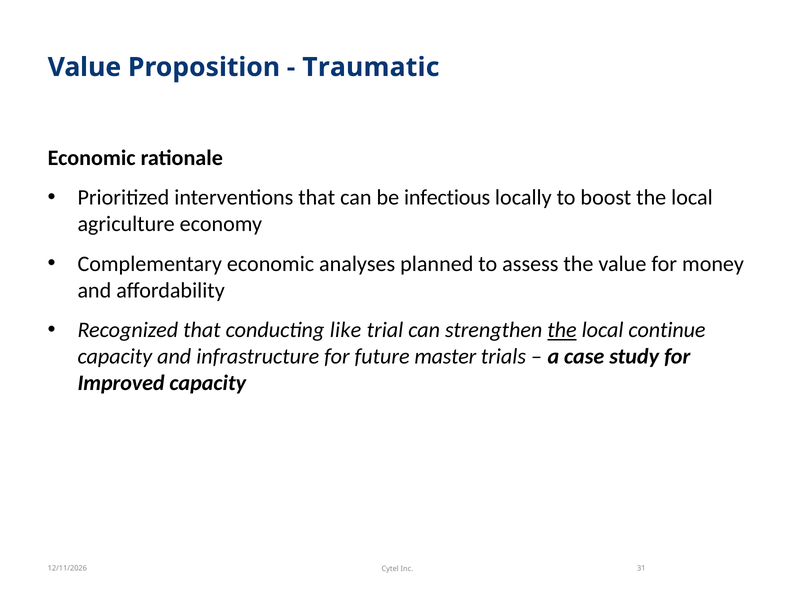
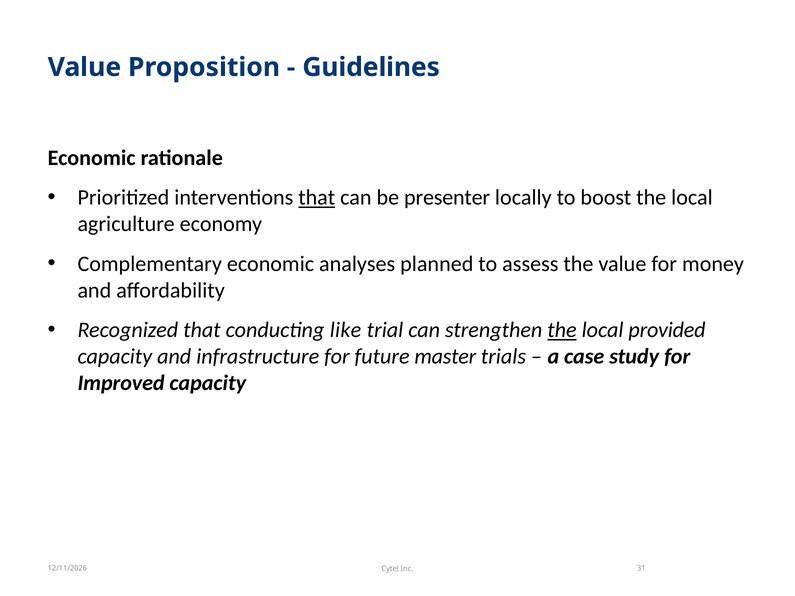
Traumatic: Traumatic -> Guidelines (371, 67)
that underline: none -> present (317, 198)
infectious: infectious -> presenter (447, 198)
continue: continue -> provided (667, 330)
